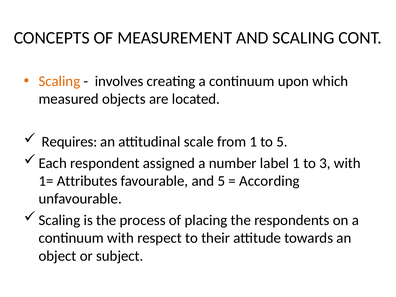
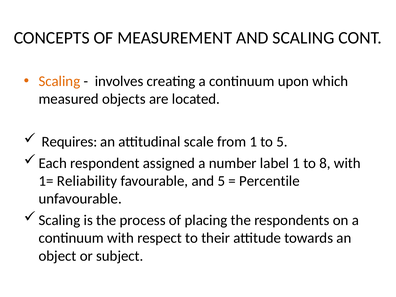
3: 3 -> 8 (325, 163)
Attributes: Attributes -> Reliability (87, 181)
According: According -> Percentile (269, 181)
